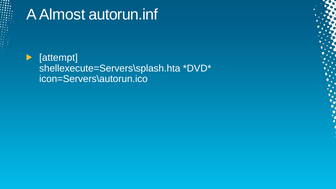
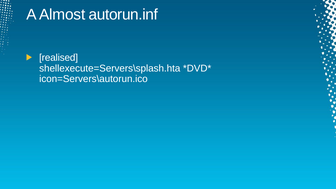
attempt: attempt -> realised (59, 58)
